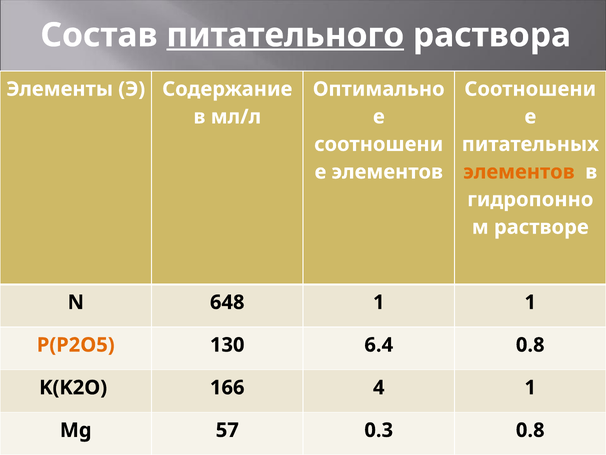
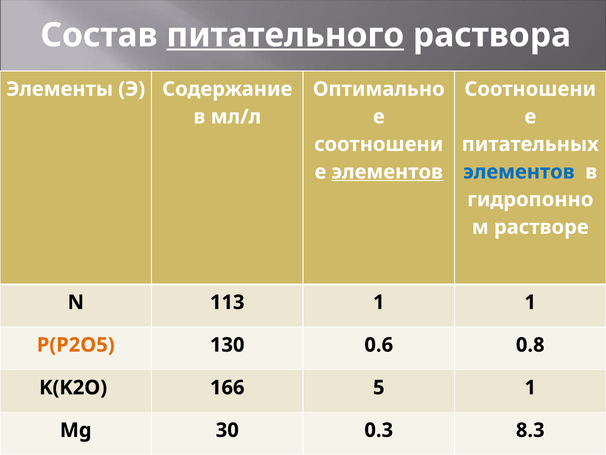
элементов underline: none -> present (387, 172)
элементов colour: orange -> blue (519, 172)
648: 648 -> 113 (227, 302)
6.4: 6.4 -> 0.6 (379, 345)
4: 4 -> 5 (379, 387)
57: 57 -> 30 (227, 430)
0.3 0.8: 0.8 -> 8.3 (530, 430)
